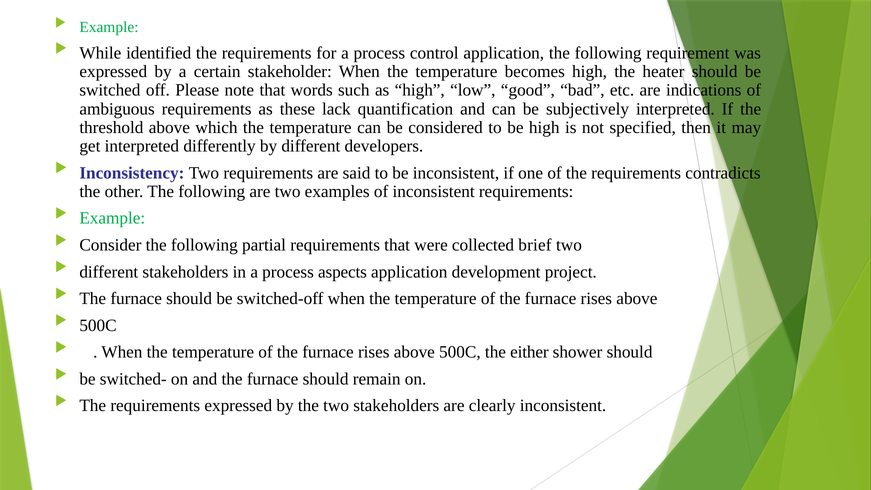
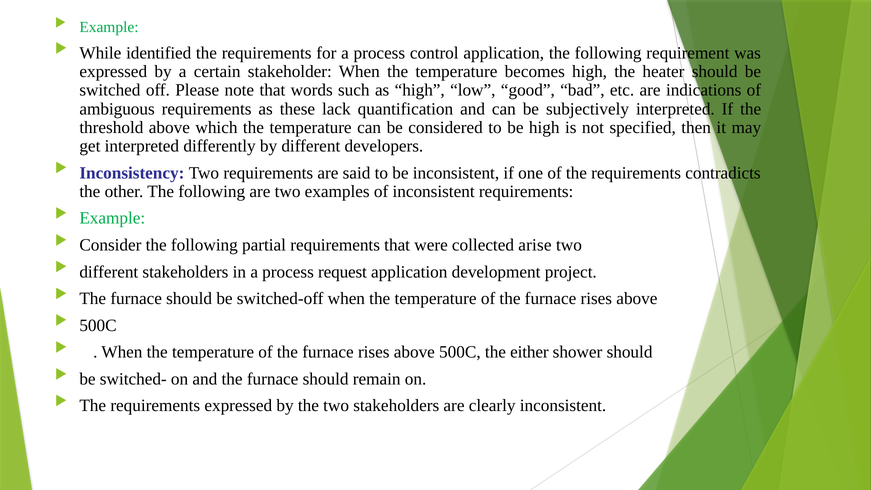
brief: brief -> arise (535, 245)
aspects: aspects -> request (342, 272)
